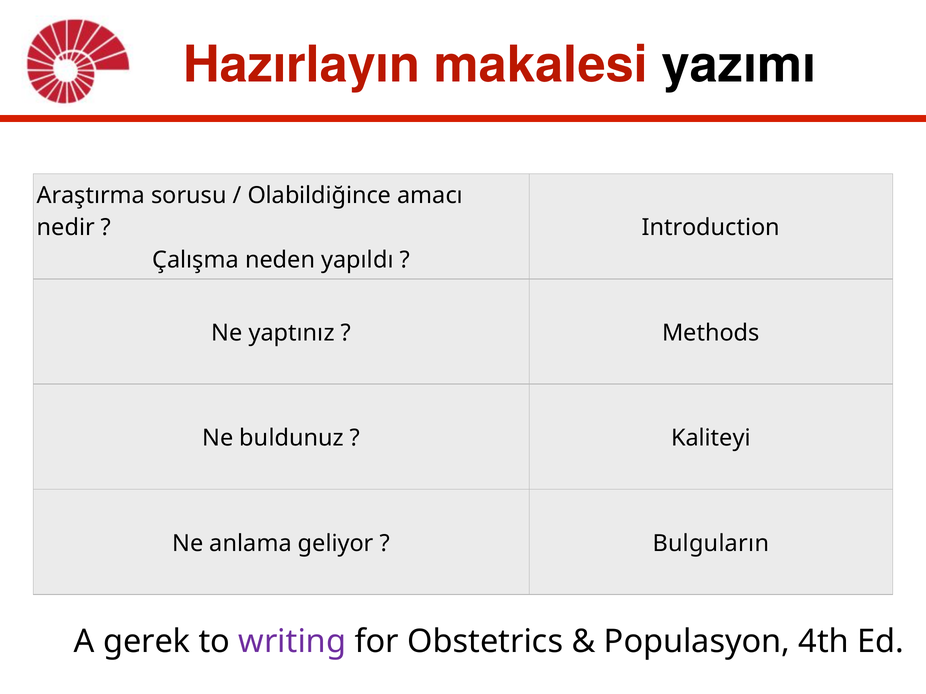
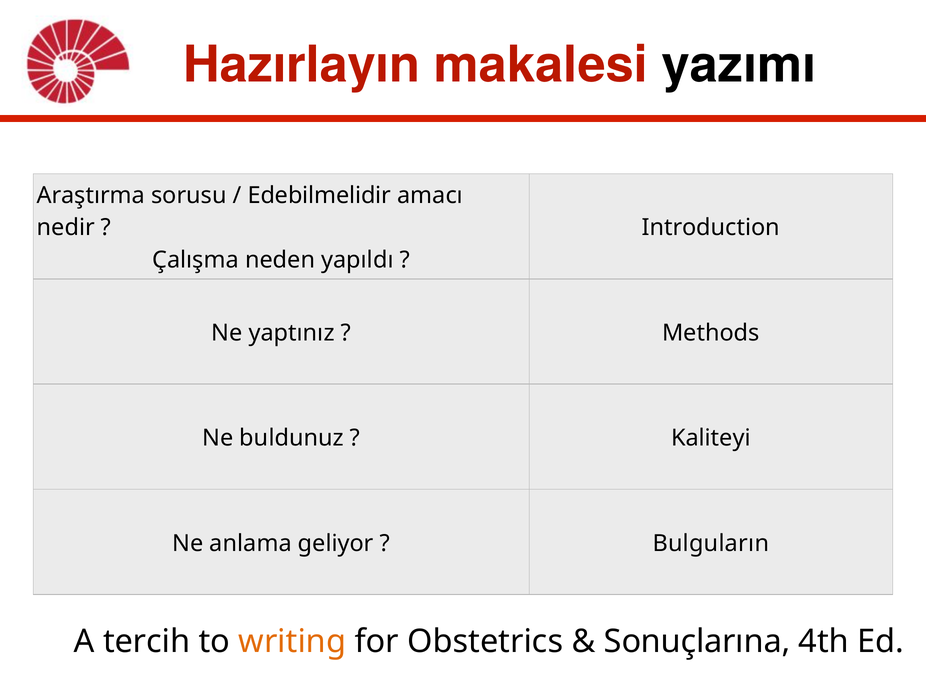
Olabildiğince: Olabildiğince -> Edebilmelidir (319, 196)
gerek: gerek -> tercih (147, 642)
writing colour: purple -> orange (292, 642)
Populasyon: Populasyon -> Sonuçlarına (697, 642)
